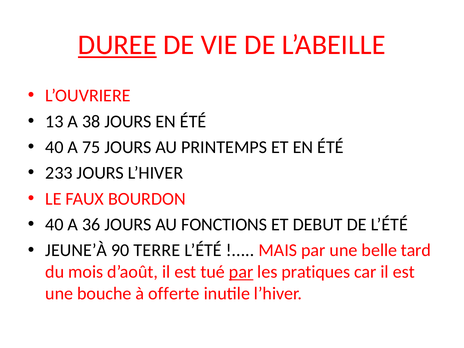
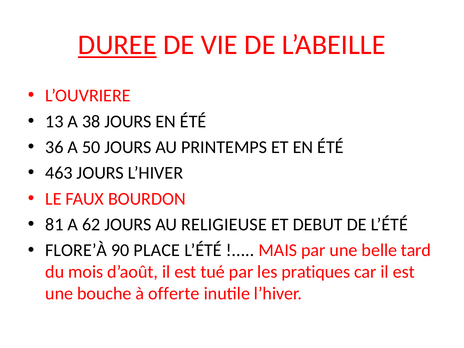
40: 40 -> 36 (54, 147)
75: 75 -> 50 (91, 147)
233: 233 -> 463 (59, 173)
40: 40 -> 81 (54, 225)
36: 36 -> 62 (91, 225)
FONCTIONS: FONCTIONS -> RELIGIEUSE (224, 225)
JEUNE’À: JEUNE’À -> FLORE’À (76, 250)
TERRE: TERRE -> PLACE (157, 250)
par underline: present -> none (241, 272)
